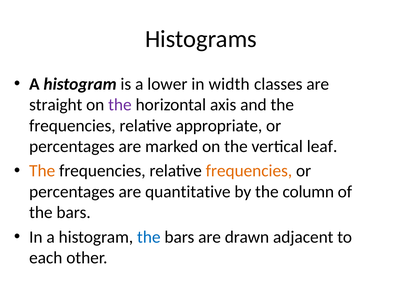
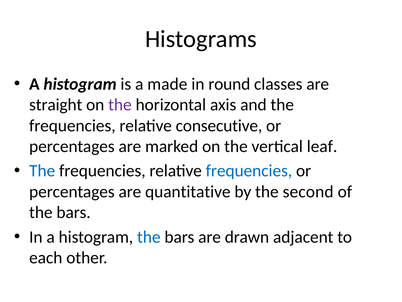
lower: lower -> made (167, 84)
width: width -> round (229, 84)
appropriate: appropriate -> consecutive (219, 126)
The colour: orange -> blue (42, 171)
frequencies colour: orange -> blue (249, 171)
column: column -> second (308, 191)
